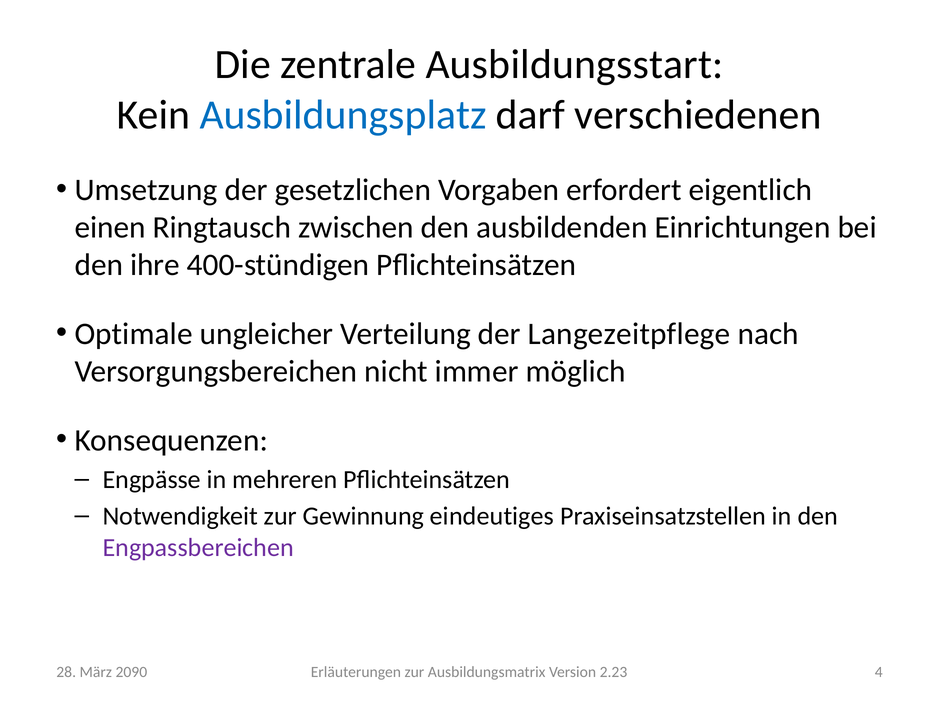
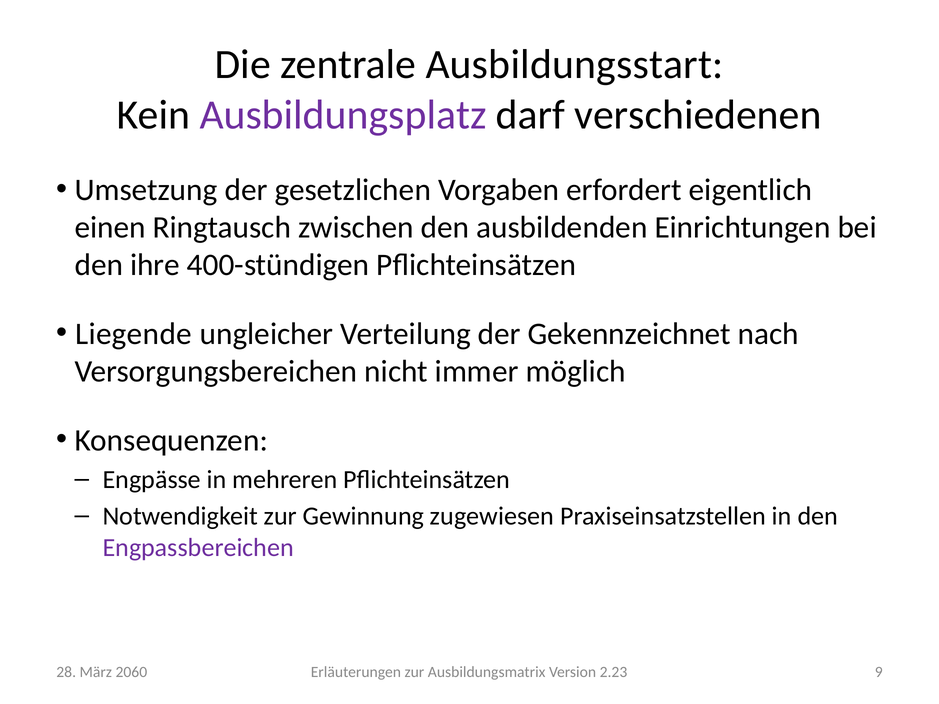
Ausbildungsplatz colour: blue -> purple (343, 115)
Optimale: Optimale -> Liegende (133, 334)
Langezeitpflege: Langezeitpflege -> Gekennzeichnet (629, 334)
eindeutiges: eindeutiges -> zugewiesen (492, 516)
2090: 2090 -> 2060 (131, 673)
4: 4 -> 9 (879, 672)
